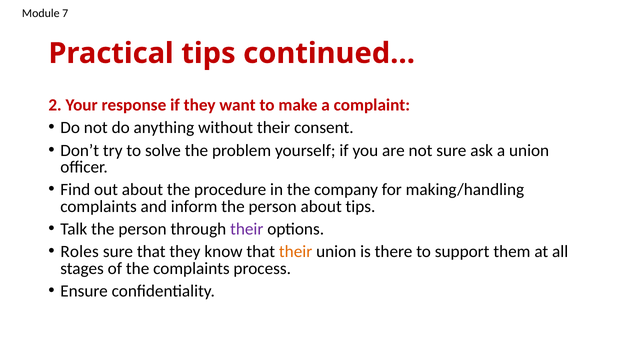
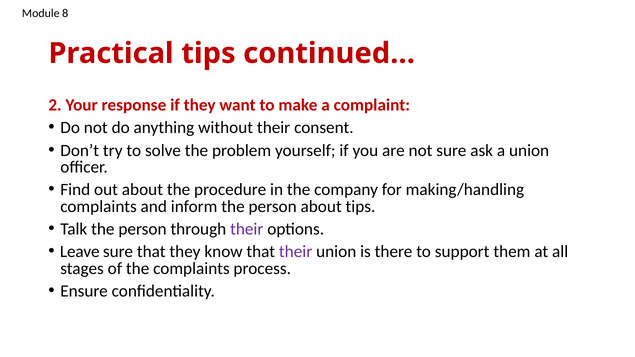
7: 7 -> 8 (65, 13)
Roles: Roles -> Leave (80, 252)
their colour: orange -> purple (296, 252)
